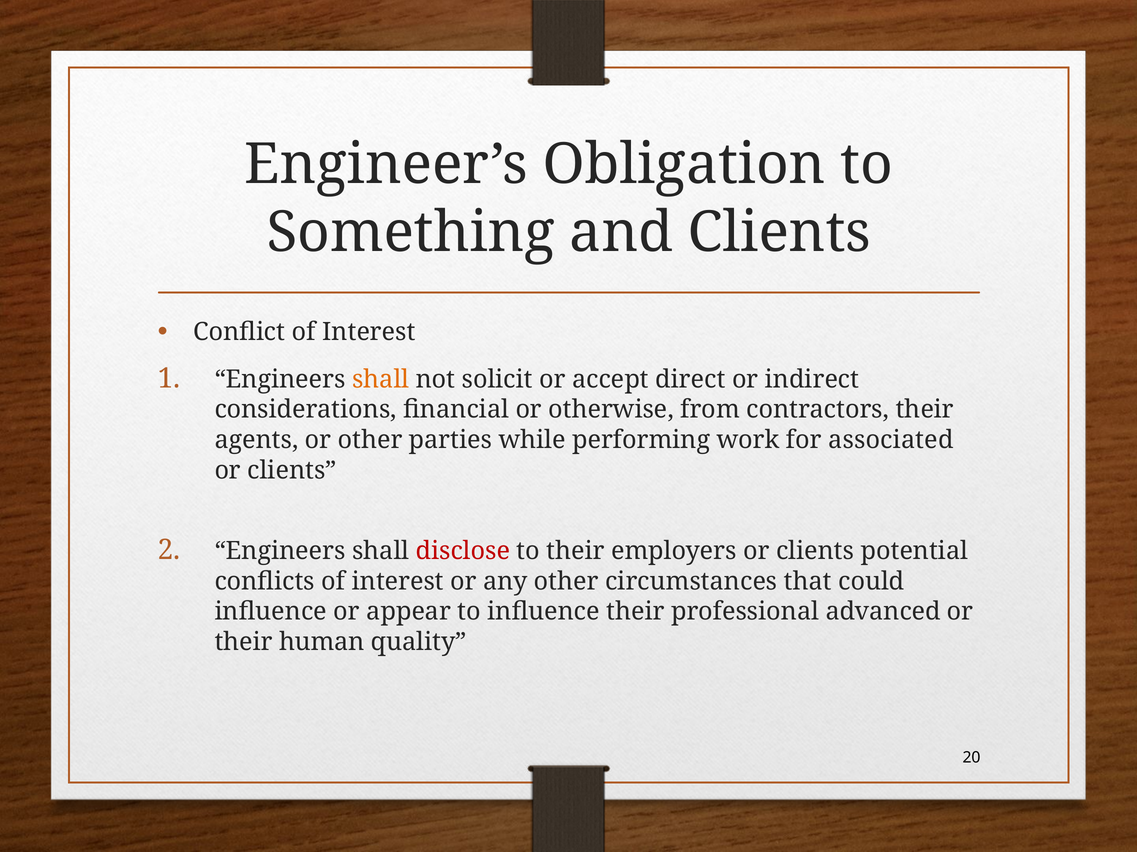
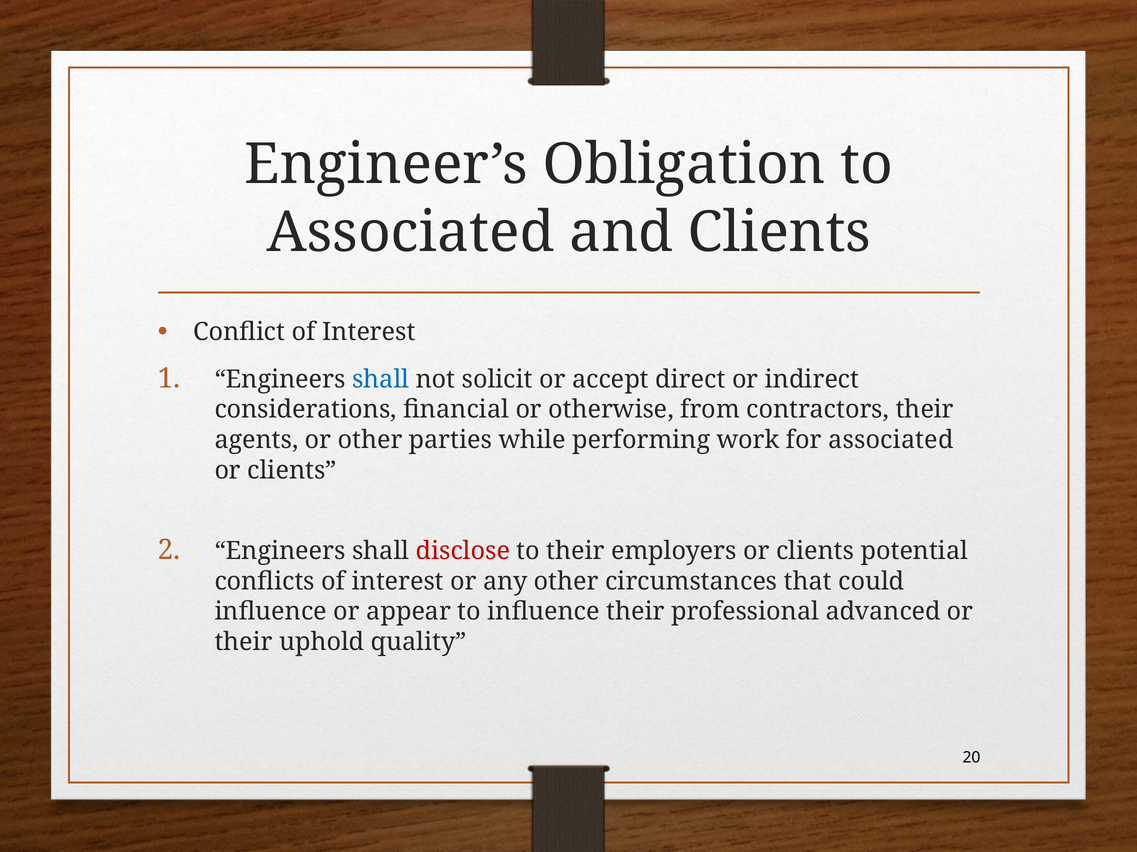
Something: Something -> Associated (411, 233)
shall colour: orange -> blue (381, 380)
human: human -> uphold (322, 642)
